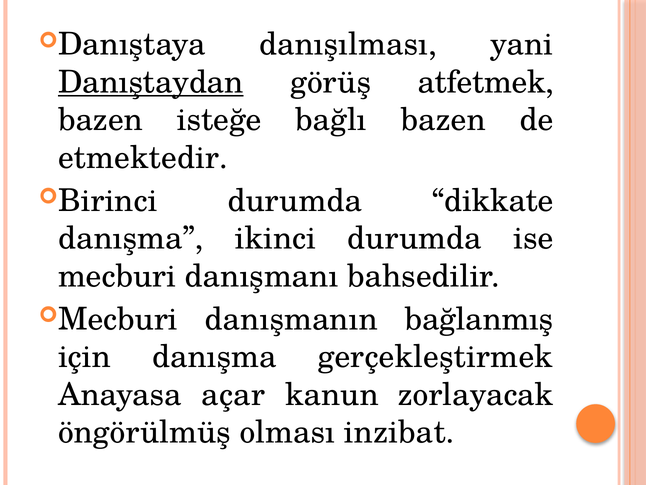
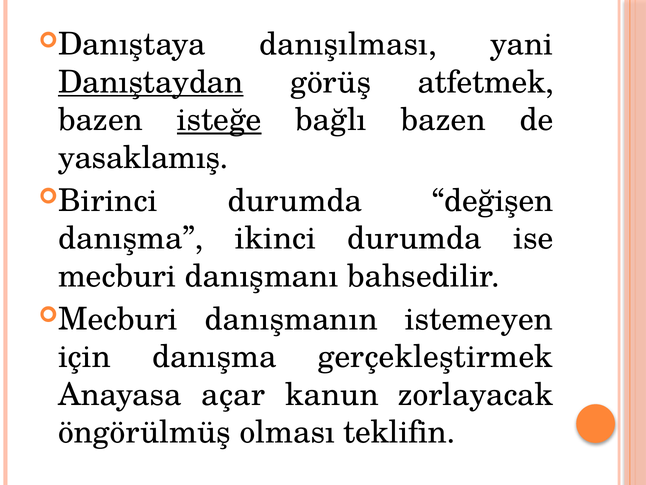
isteğe underline: none -> present (219, 120)
etmektedir: etmektedir -> yasaklamış (143, 157)
dikkate: dikkate -> değişen (493, 201)
bağlanmış: bağlanmış -> istemeyen (479, 319)
inzibat: inzibat -> teklifin (399, 432)
